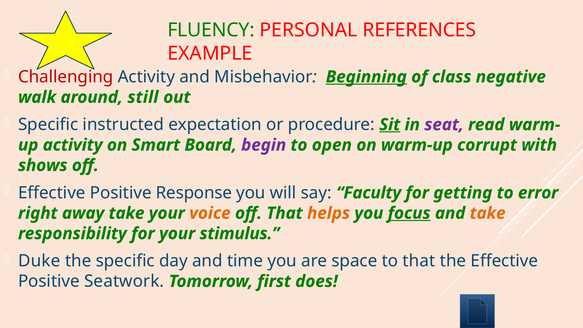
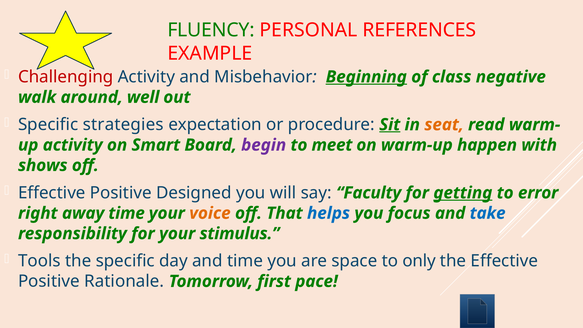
still: still -> well (143, 97)
instructed: instructed -> strategies (123, 125)
seat colour: purple -> orange (444, 125)
open: open -> meet (332, 145)
corrupt: corrupt -> happen (487, 145)
Response: Response -> Designed (194, 193)
getting underline: none -> present (463, 193)
away take: take -> time (127, 213)
helps colour: orange -> blue (329, 213)
focus underline: present -> none (409, 213)
take colour: orange -> blue (488, 213)
Duke: Duke -> Tools (39, 261)
to that: that -> only (419, 261)
Seatwork: Seatwork -> Rationale (124, 281)
does: does -> pace (317, 281)
